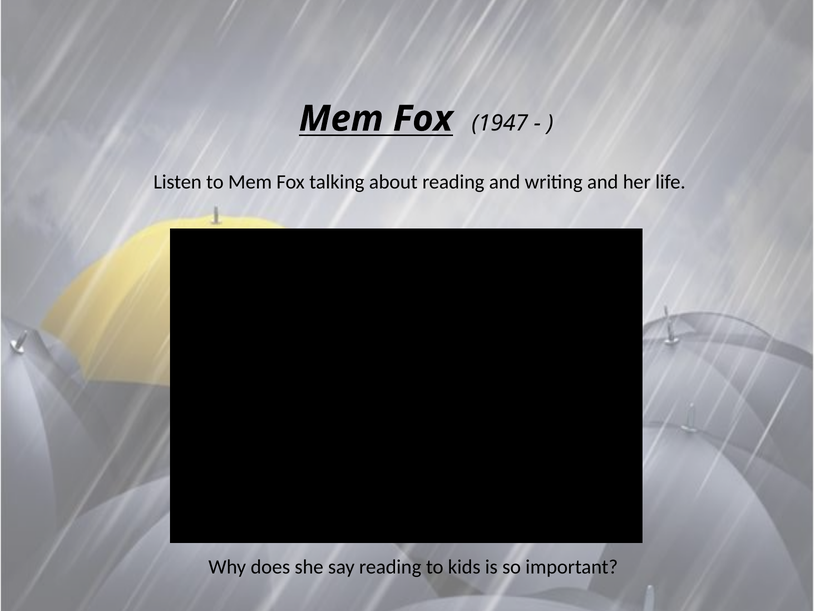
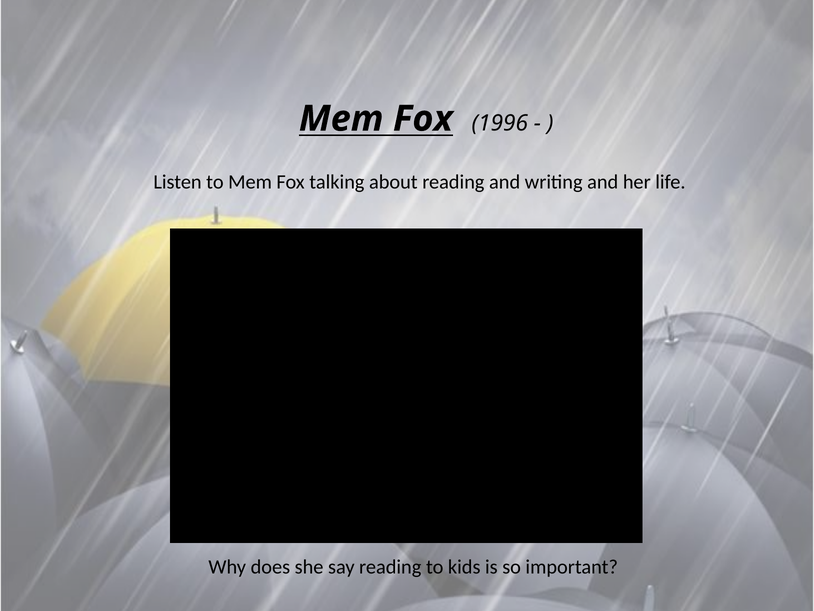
1947: 1947 -> 1996 (500, 123)
